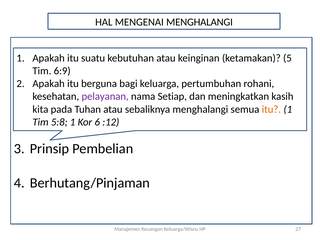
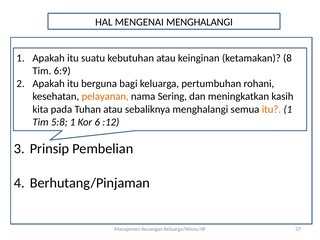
5: 5 -> 8 (287, 58)
pelayanan colour: purple -> orange (105, 96)
Setiap: Setiap -> Sering (172, 96)
